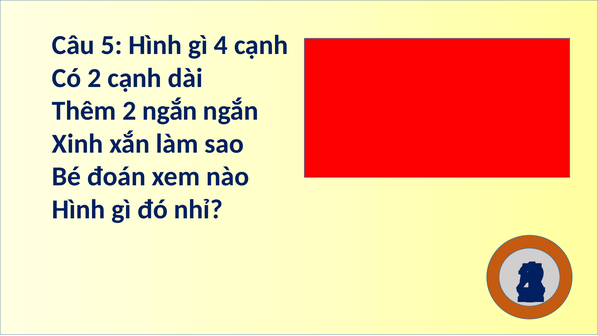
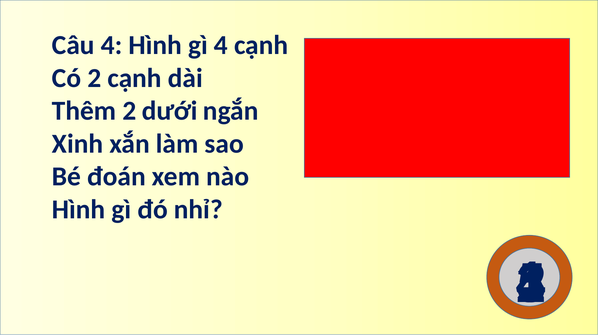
Câu 5: 5 -> 4 (112, 45)
2 ngắn: ngắn -> dưới (170, 111)
